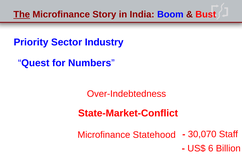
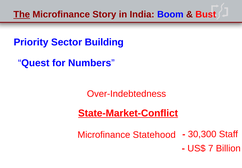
Industry: Industry -> Building (104, 42)
State-Market-Conflict underline: none -> present (128, 113)
30,070: 30,070 -> 30,300 (202, 134)
6: 6 -> 7 (211, 148)
